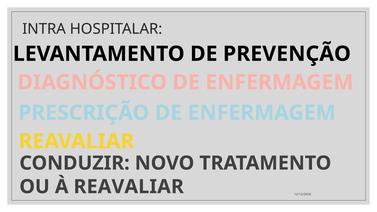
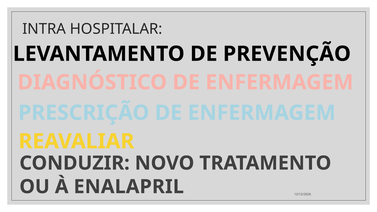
À REAVALIAR: REAVALIAR -> ENALAPRIL (129, 187)
